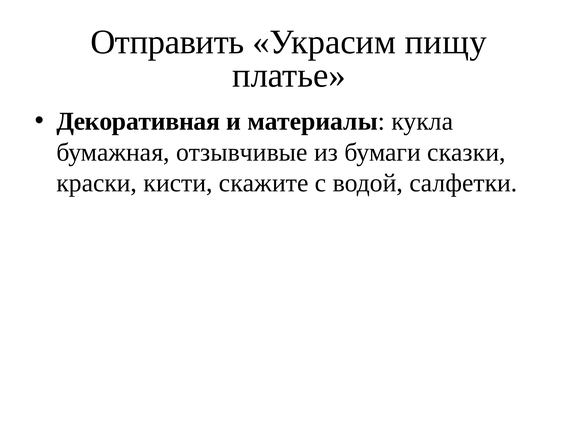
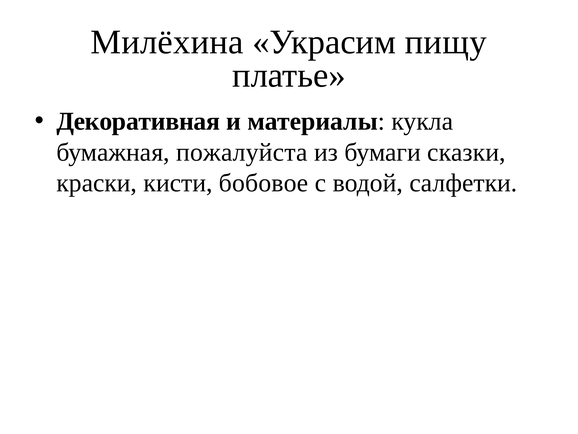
Отправить: Отправить -> Милёхина (167, 42)
отзывчивые: отзывчивые -> пожалуйста (242, 152)
скажите: скажите -> бобовое (264, 183)
